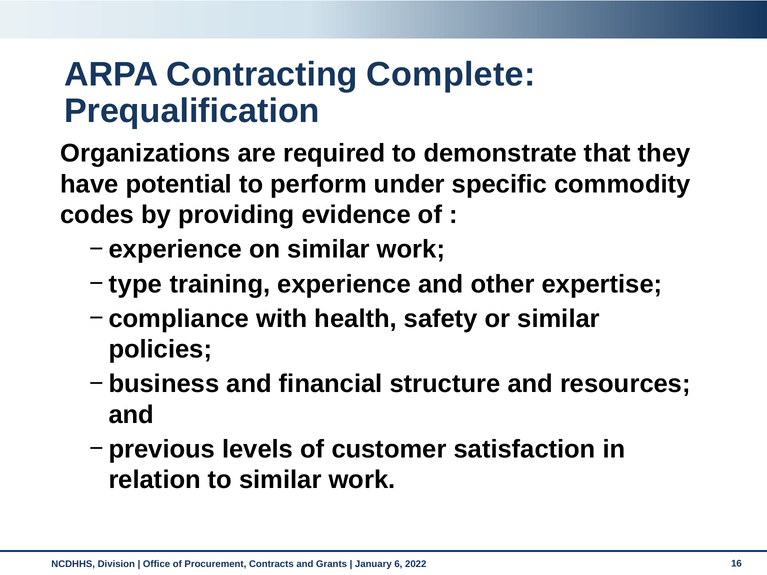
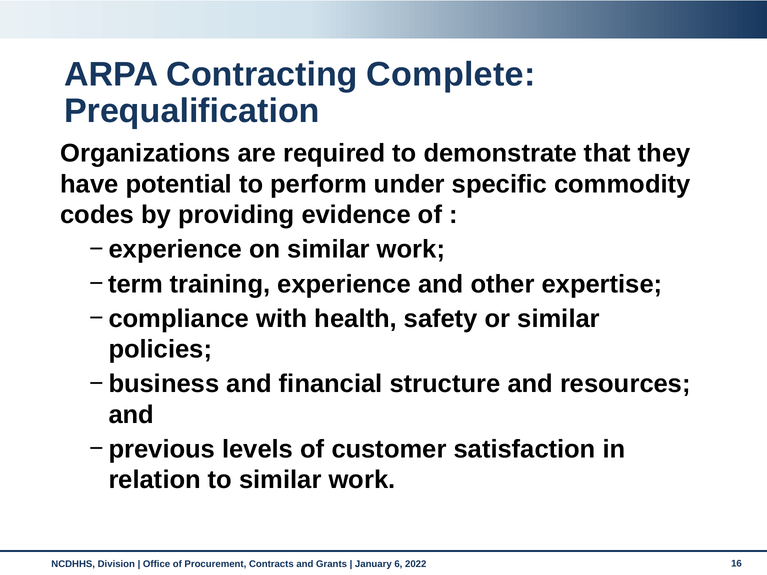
type: type -> term (136, 284)
